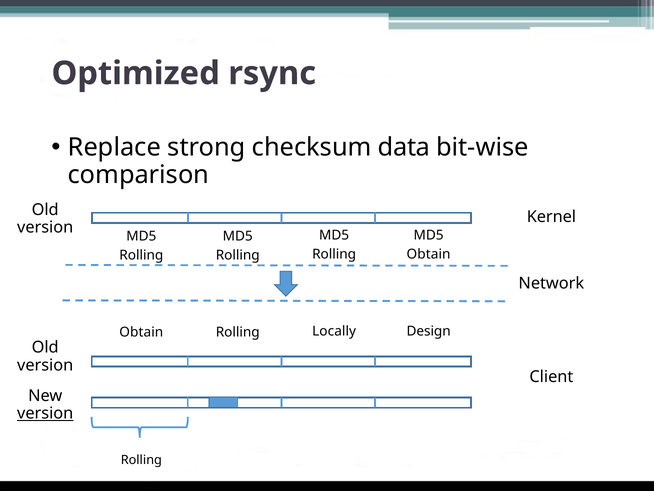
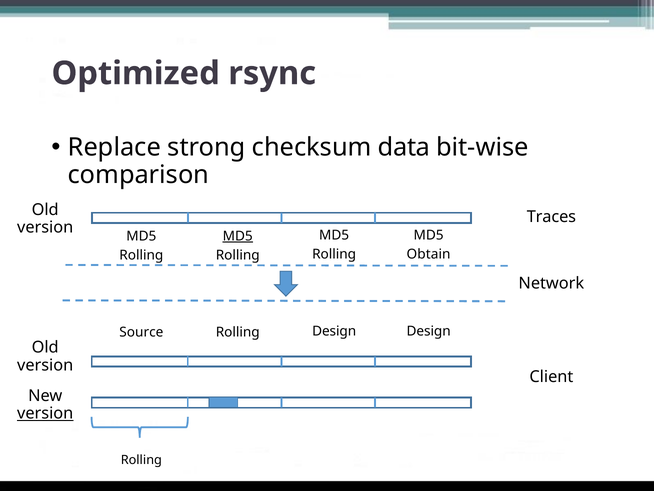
Kernel: Kernel -> Traces (551, 217)
MD5 underline: none -> present (238, 236)
Locally: Locally -> Design (334, 331)
Obtain: Obtain -> Source (141, 332)
